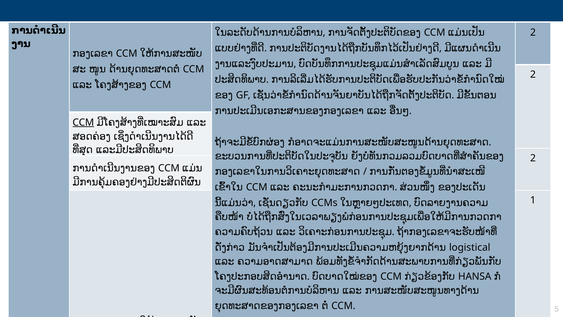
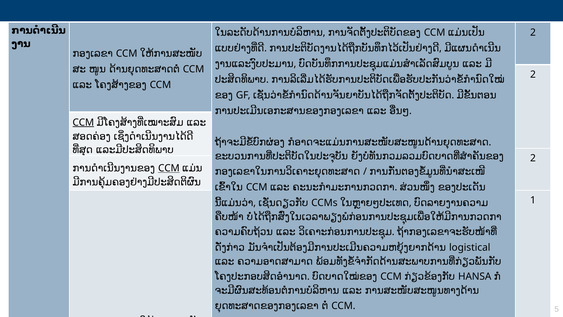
CCM underline: none -> present (169, 168)
